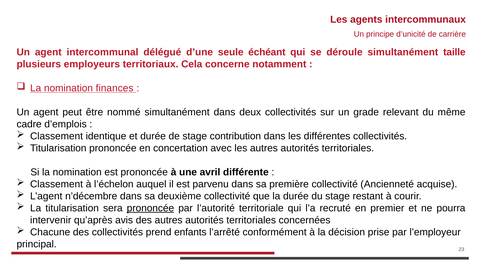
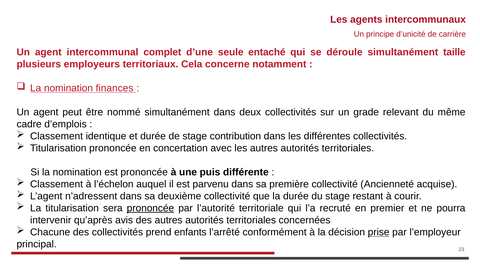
délégué: délégué -> complet (162, 52)
échéant: échéant -> entaché (267, 52)
avril: avril -> puis (210, 172)
n’décembre: n’décembre -> n’adressent (91, 196)
prise underline: none -> present (379, 232)
